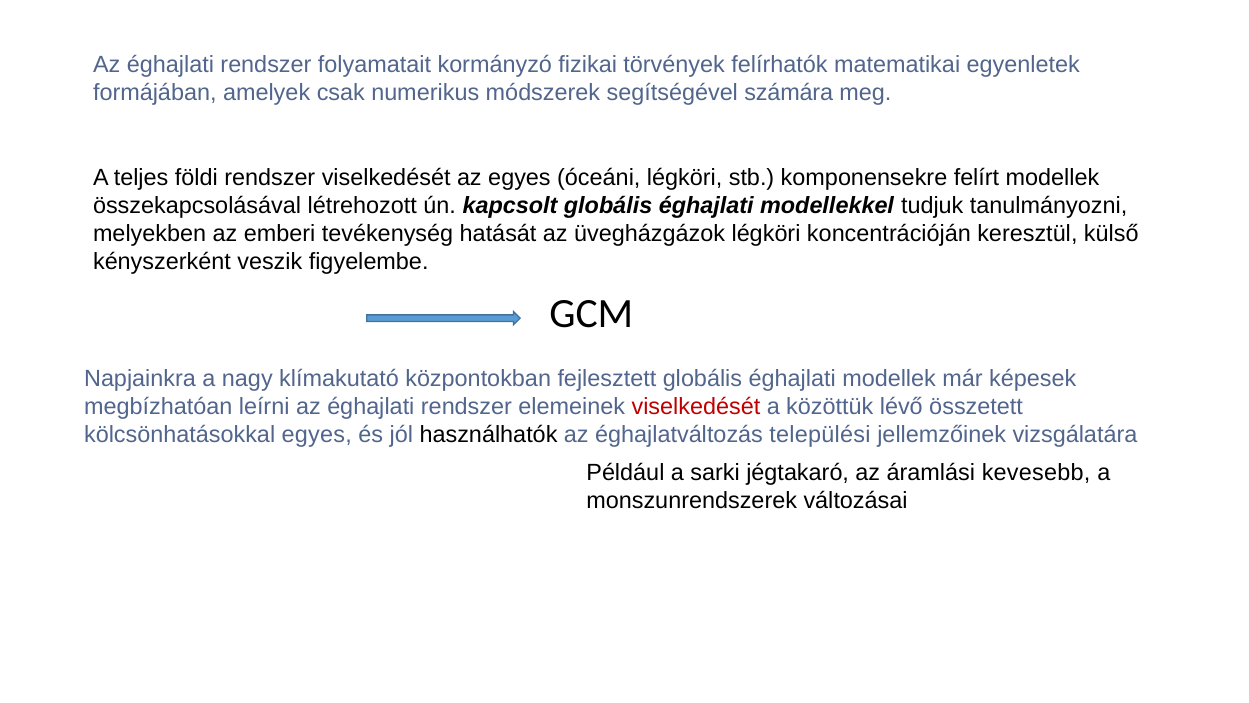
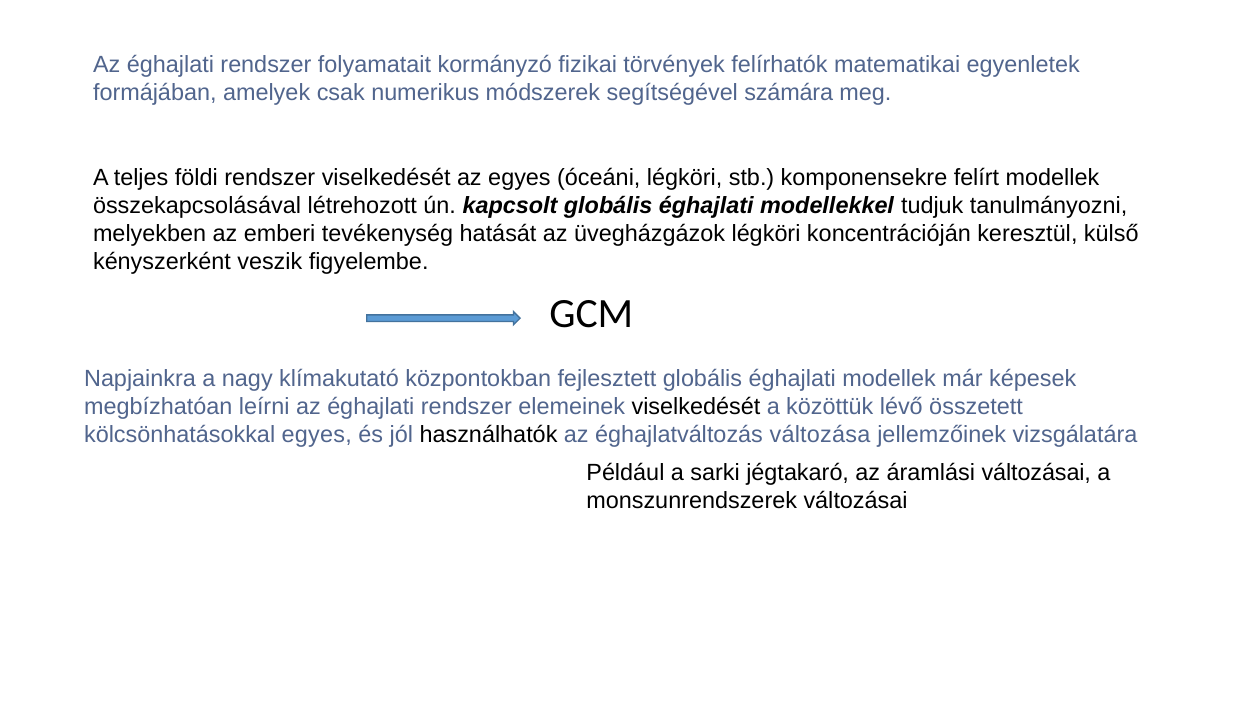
viselkedését colour: red -> black (696, 406)
települési: települési -> változása (820, 434)
áramlási kevesebb: kevesebb -> változásai (1036, 473)
